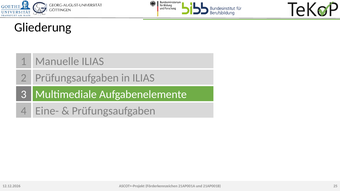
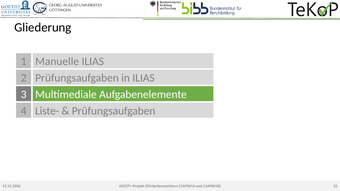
Eine-: Eine- -> Liste- (47, 111)
